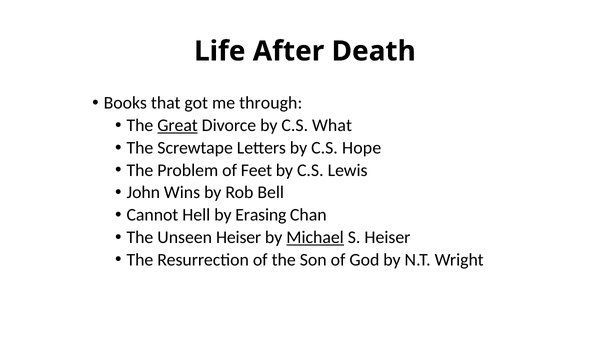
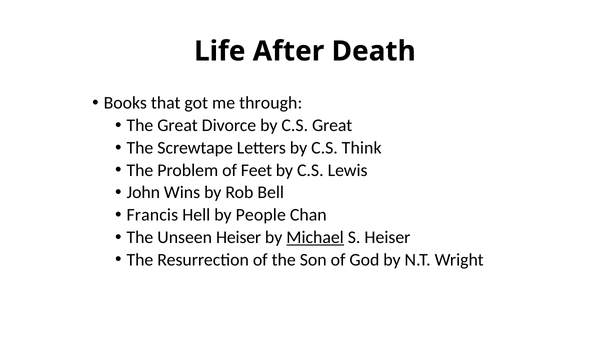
Great underline: present -> none (178, 126)
C.S What: What -> Great (332, 126)
Hope: Hope -> Think (362, 148)
Cannot: Cannot -> Francis (152, 215)
Erasing: Erasing -> People (261, 215)
